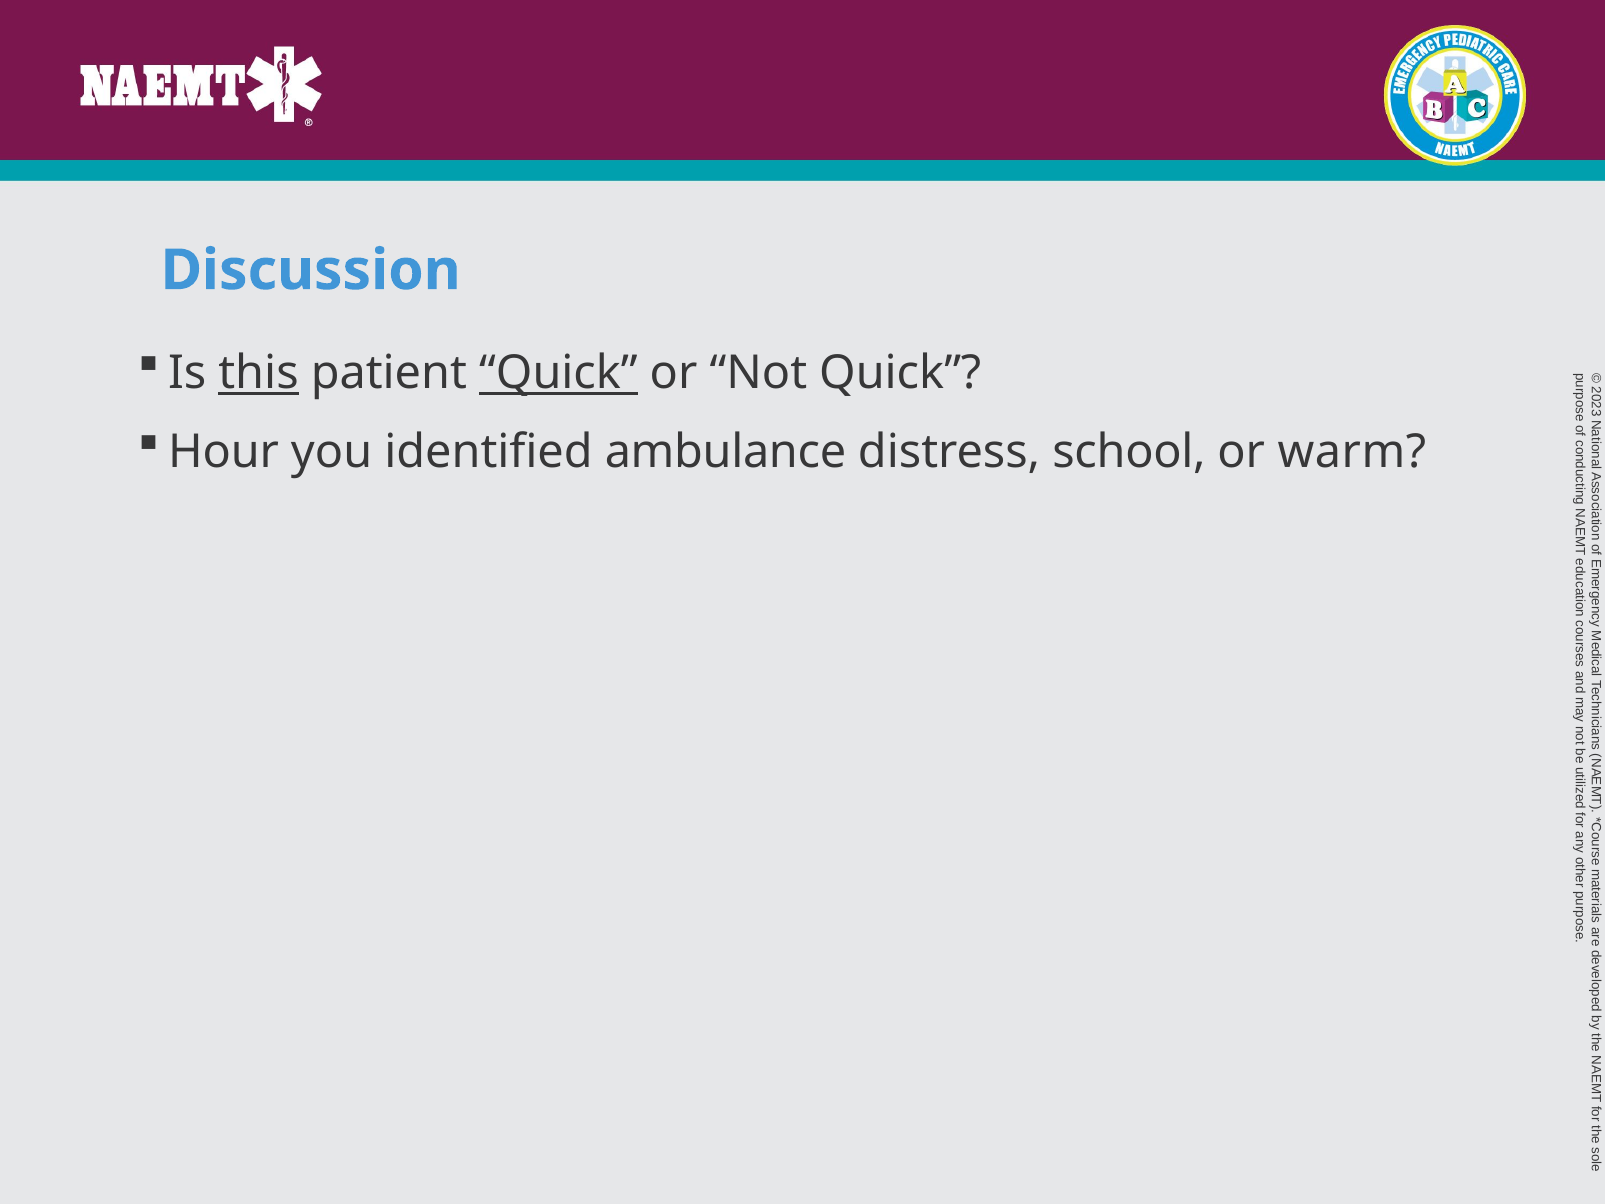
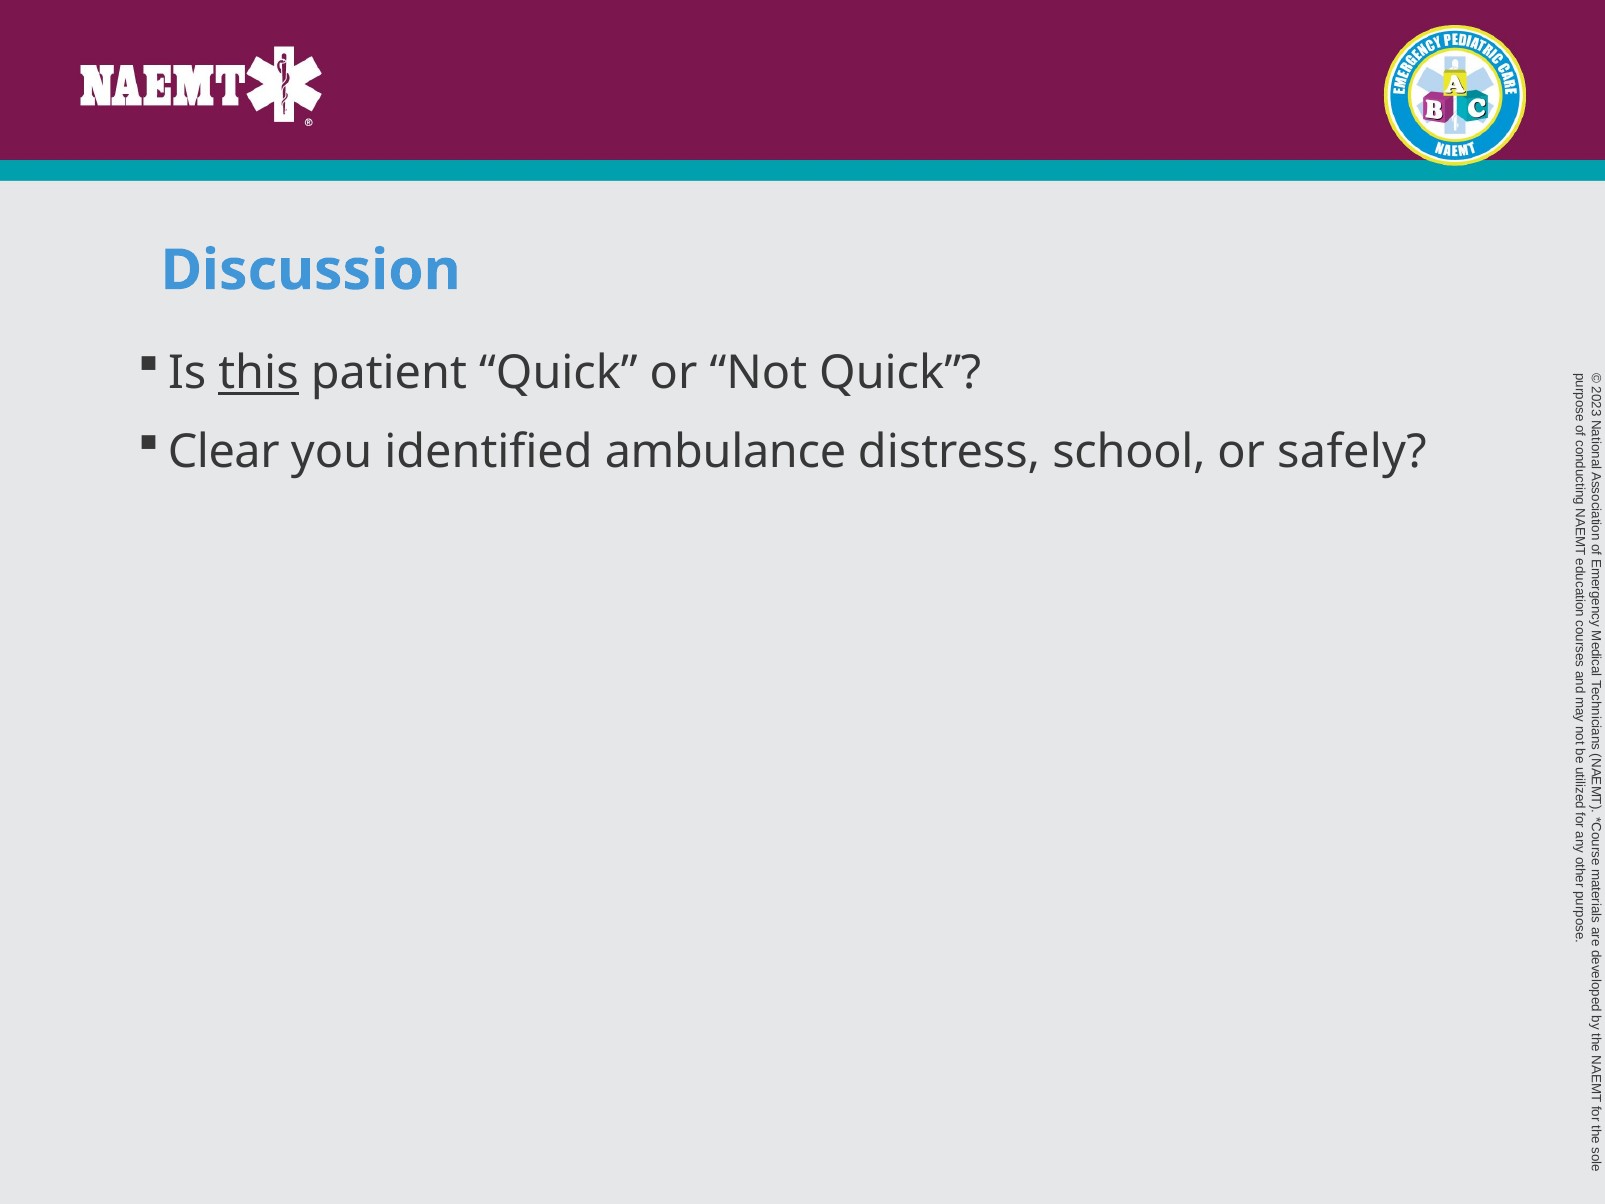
Quick underline: present -> none (558, 373)
Hour: Hour -> Clear (224, 452)
warm: warm -> safely (1352, 452)
